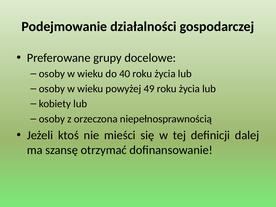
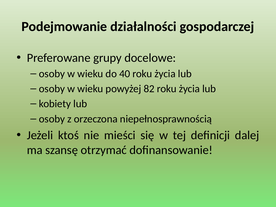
49: 49 -> 82 (149, 89)
